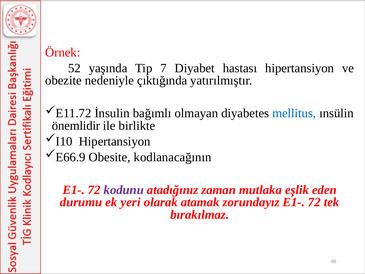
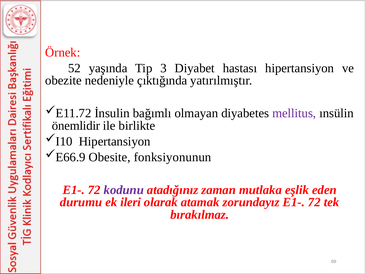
7: 7 -> 3 (164, 68)
mellitus colour: blue -> purple (294, 113)
kodlanacağının: kodlanacağının -> fonksiyonunun (173, 157)
yeri: yeri -> ileri (131, 202)
